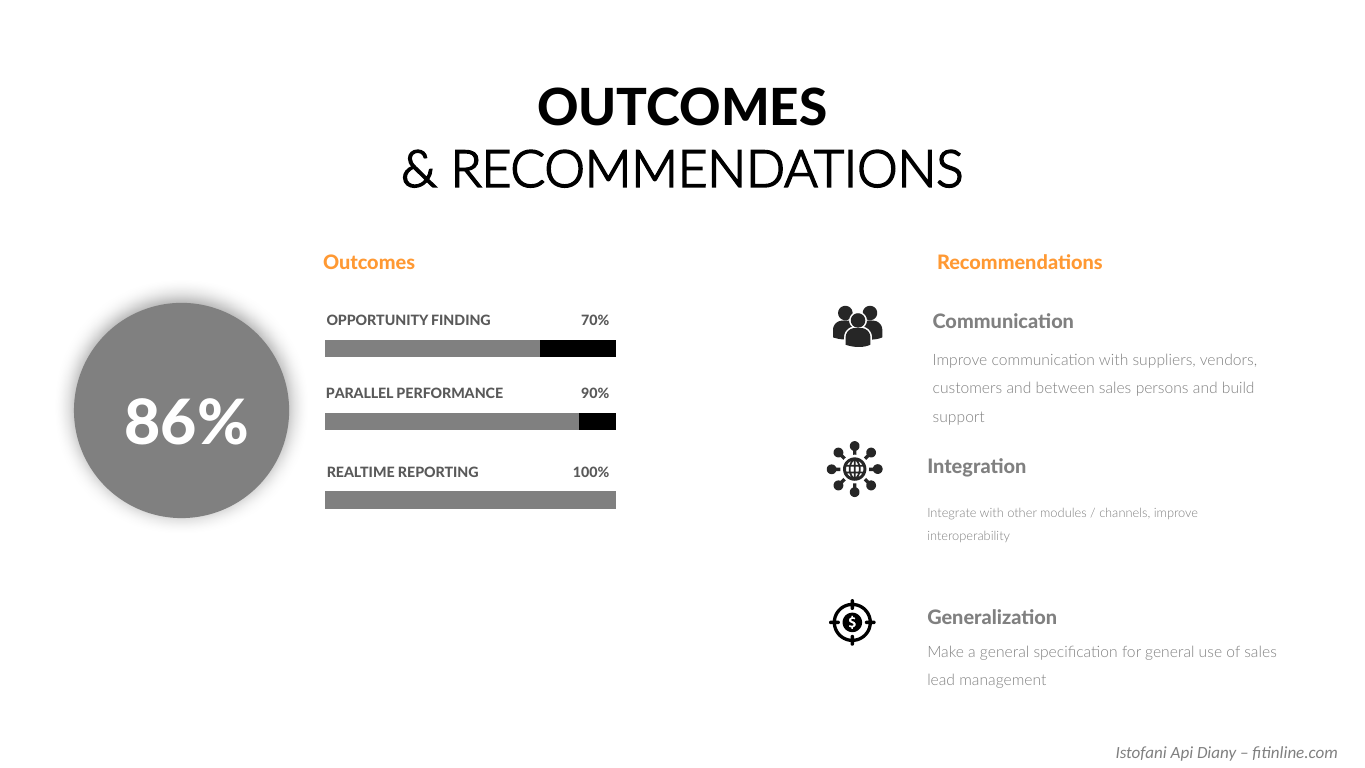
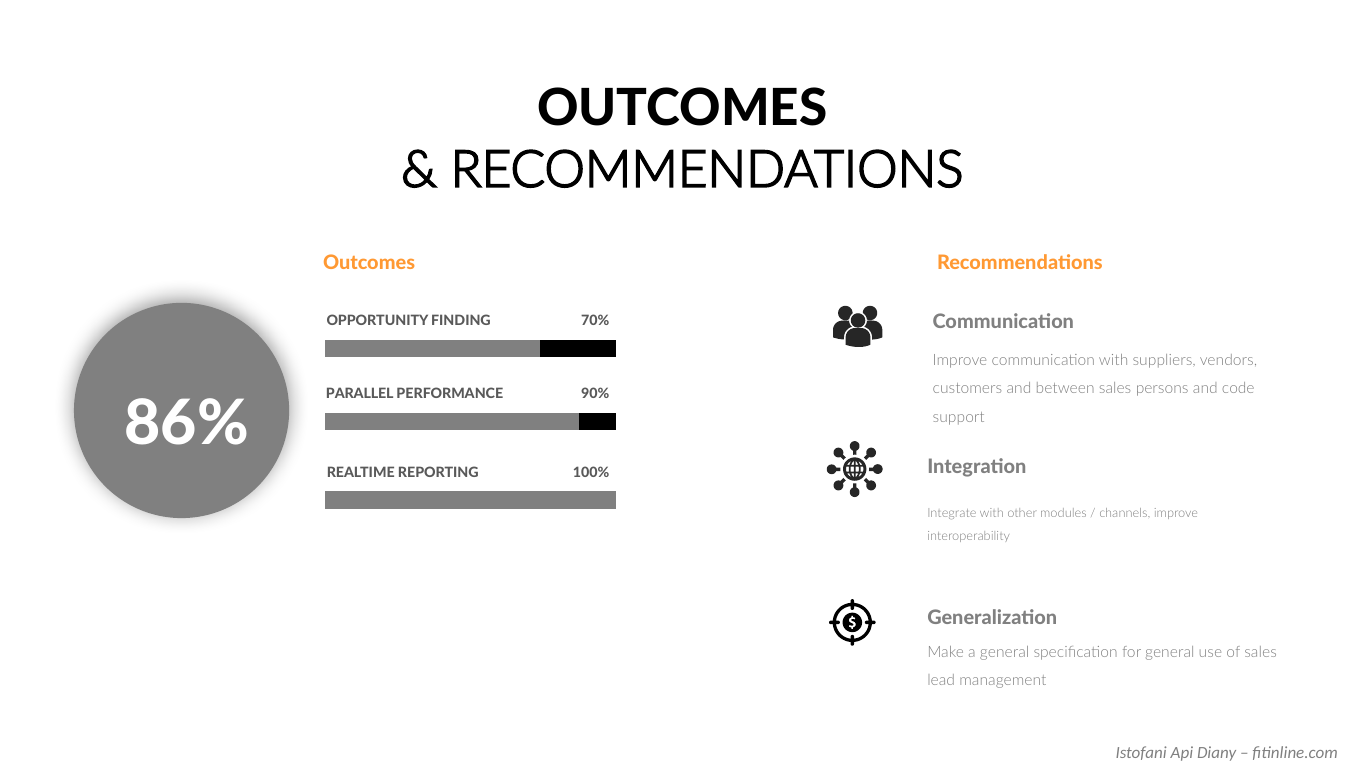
build: build -> code (1238, 389)
